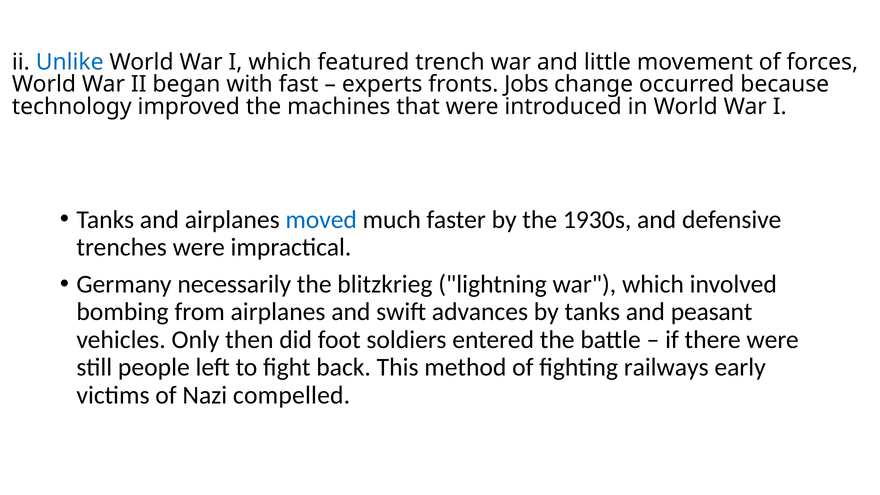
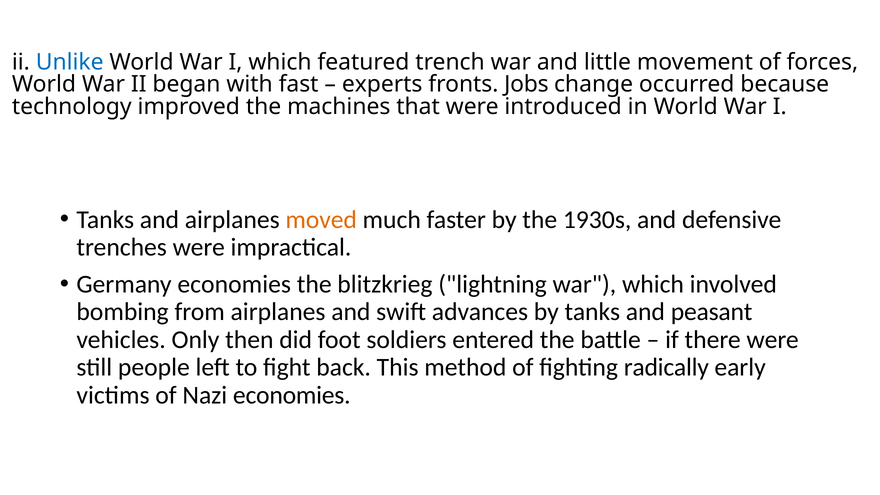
moved colour: blue -> orange (321, 220)
Germany necessarily: necessarily -> economies (234, 284)
railways: railways -> radically (666, 367)
Nazi compelled: compelled -> economies (292, 395)
